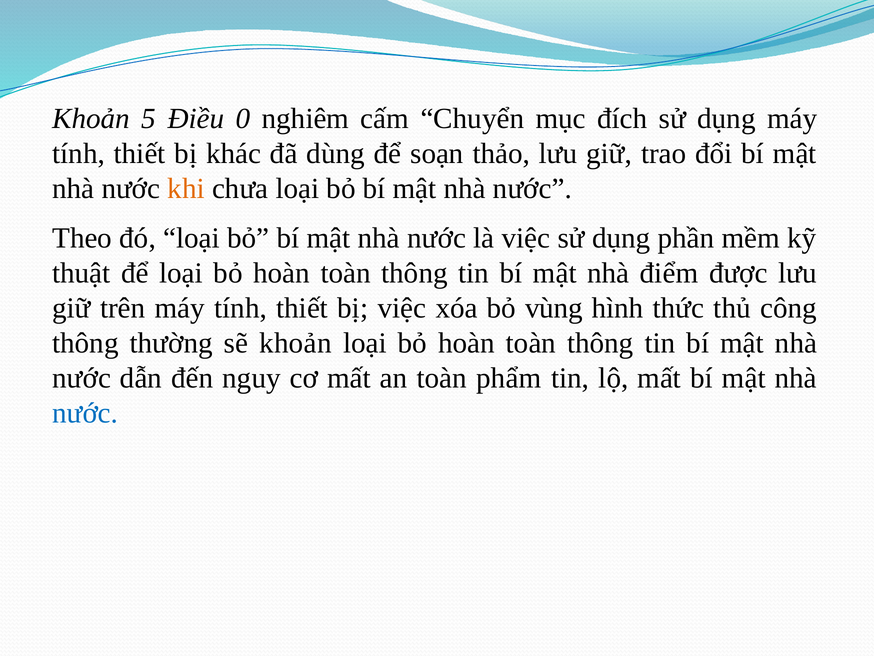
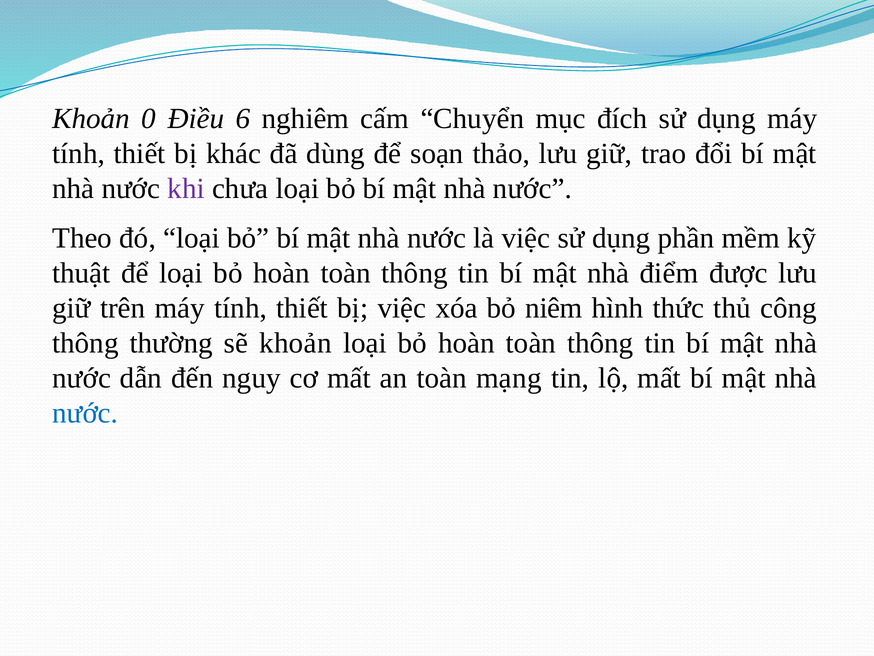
5: 5 -> 0 (149, 119)
0: 0 -> 6 (243, 119)
khi colour: orange -> purple (186, 188)
vùng: vùng -> niêm (554, 308)
phẩm: phẩm -> mạng (509, 378)
